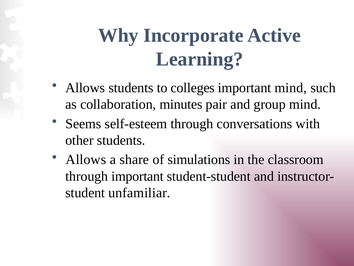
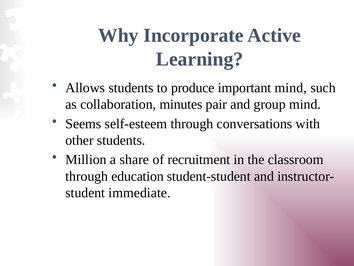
colleges: colleges -> produce (193, 88)
Allows: Allows -> Million (86, 159)
simulations: simulations -> recruitment (199, 159)
through important: important -> education (138, 176)
unfamiliar: unfamiliar -> immediate (139, 192)
